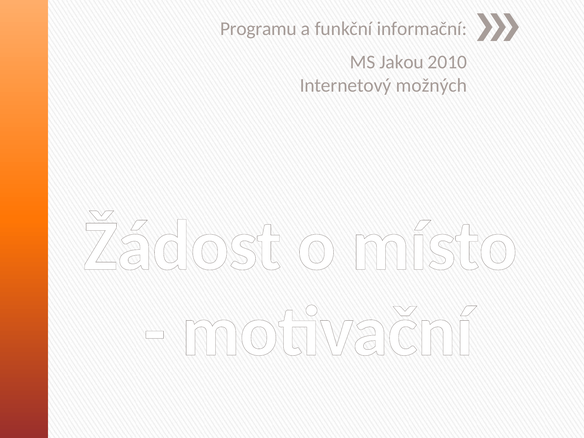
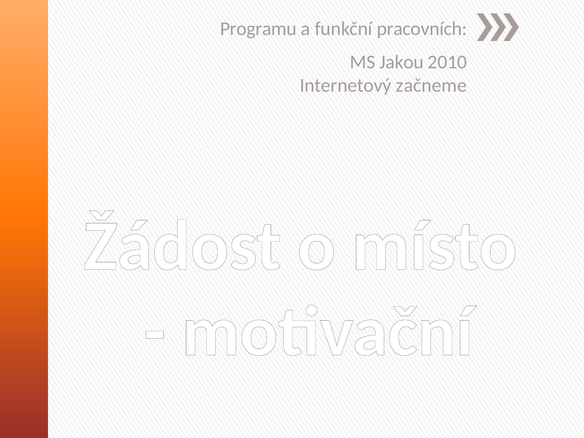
informační: informační -> pracovních (422, 29)
možných: možných -> začneme (431, 85)
